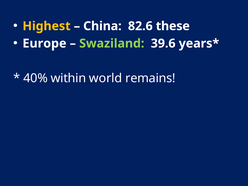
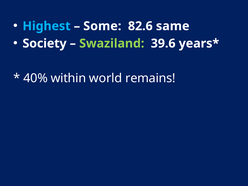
Highest colour: yellow -> light blue (47, 26)
China: China -> Some (102, 26)
these: these -> same (173, 26)
Europe: Europe -> Society (45, 43)
